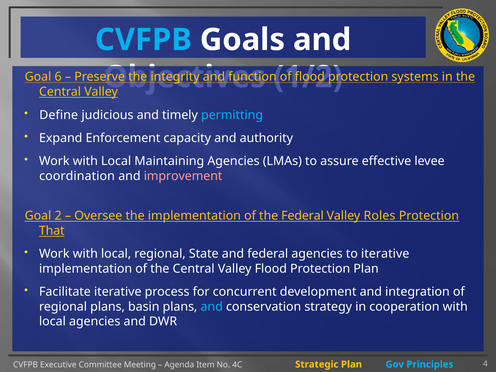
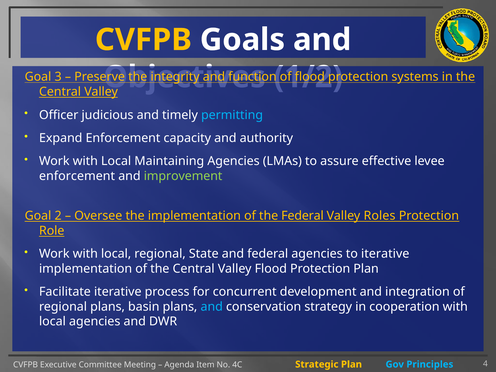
CVFPB colour: light blue -> yellow (143, 40)
6: 6 -> 3 (58, 77)
Define: Define -> Officer (59, 115)
coordination: coordination -> enforcement (77, 176)
improvement colour: pink -> light green (183, 176)
That: That -> Role (52, 231)
